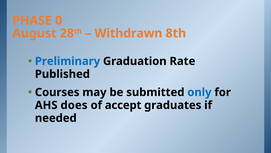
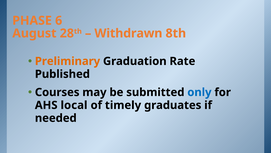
0: 0 -> 6 (59, 21)
Preliminary colour: blue -> orange (67, 61)
does: does -> local (74, 105)
accept: accept -> timely (123, 105)
